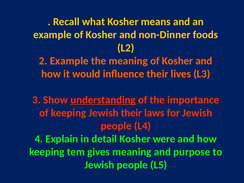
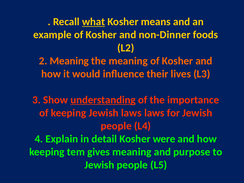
what underline: none -> present (94, 22)
2 Example: Example -> Meaning (69, 61)
Jewish their: their -> laws (131, 113)
